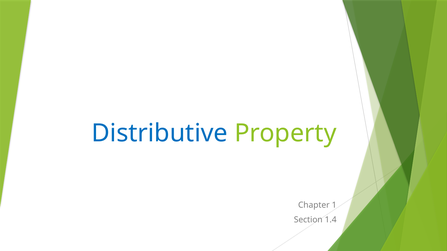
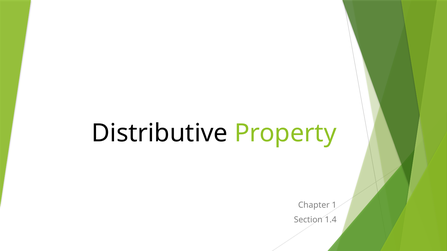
Distributive colour: blue -> black (160, 133)
